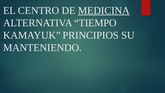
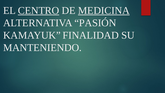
CENTRO underline: none -> present (39, 10)
TIEMPO: TIEMPO -> PASIÓN (95, 23)
PRINCIPIOS: PRINCIPIOS -> FINALIDAD (91, 35)
